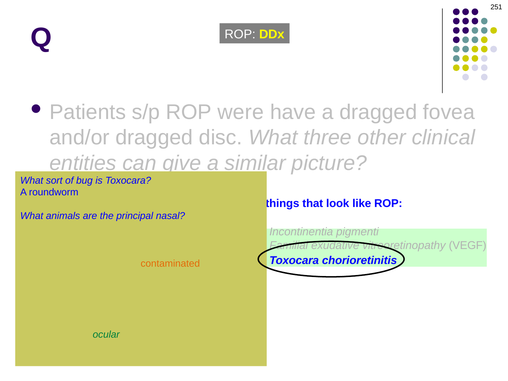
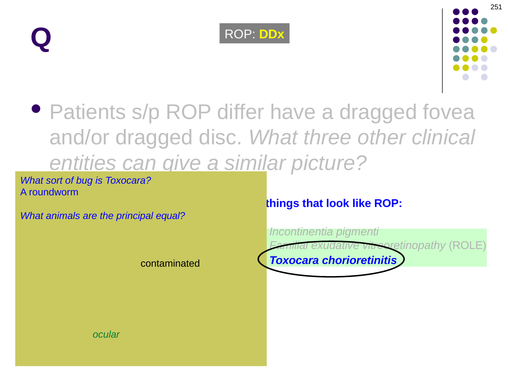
were: were -> differ (241, 112)
nasal: nasal -> equal (171, 216)
VEGF: VEGF -> ROLE (468, 245)
contaminated colour: orange -> black (170, 263)
